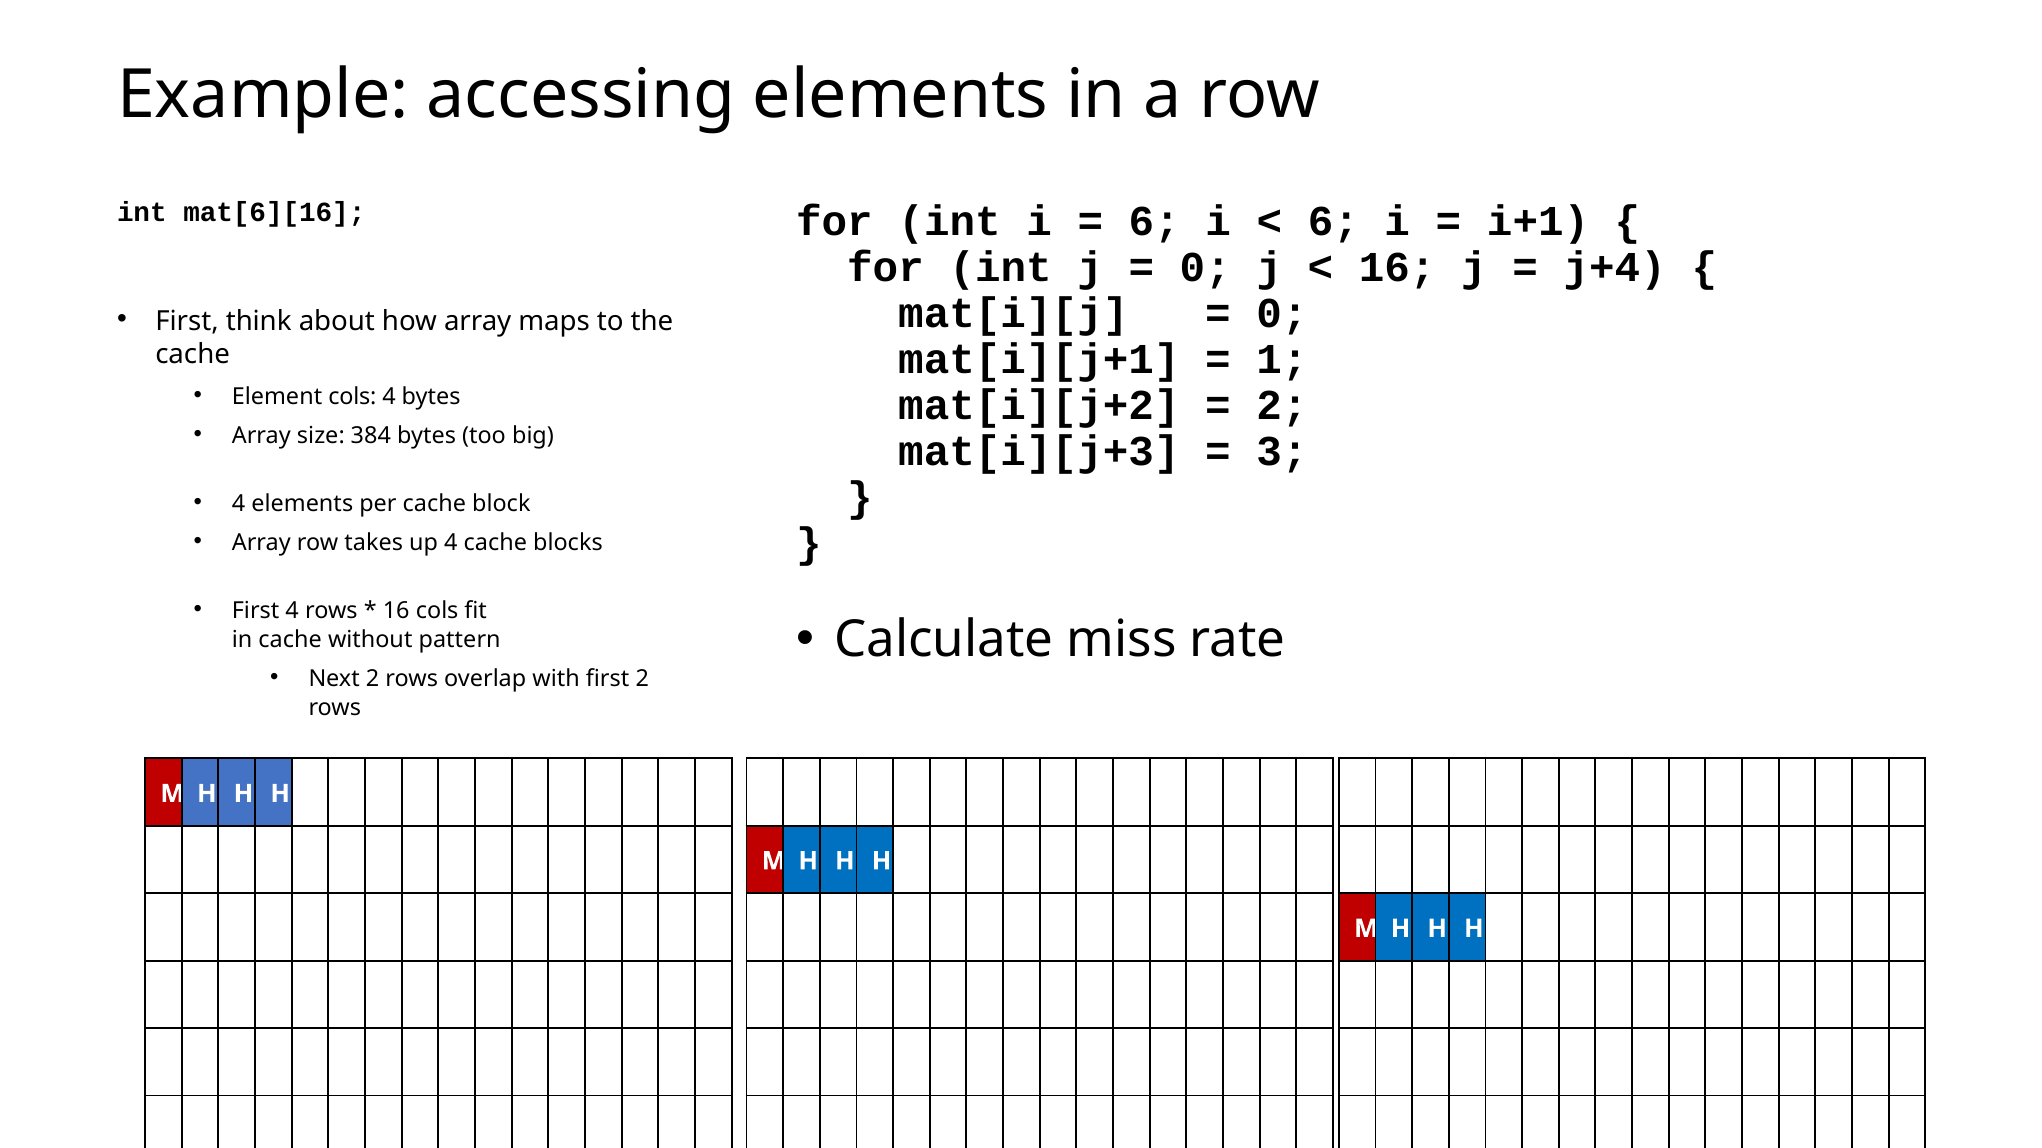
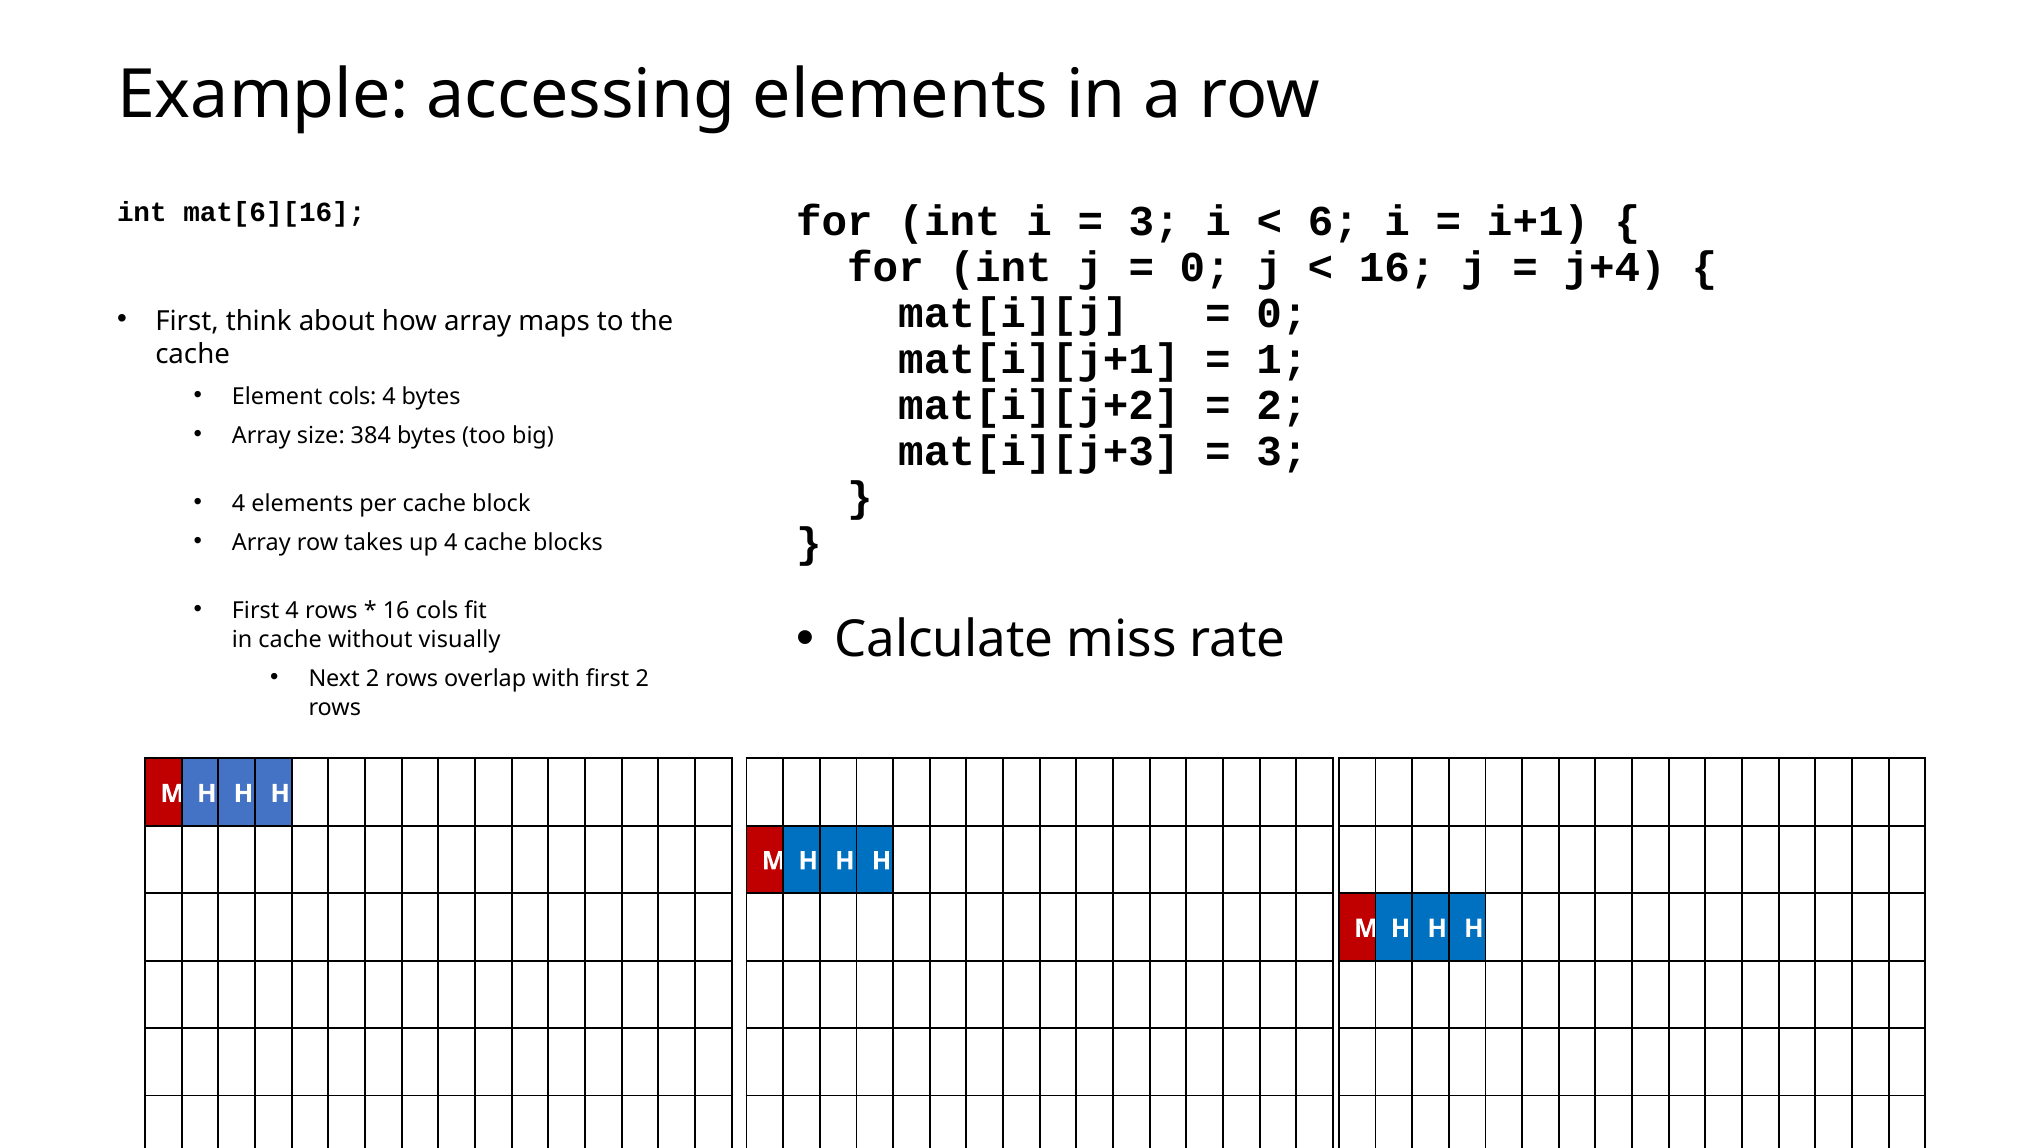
6: 6 -> 3 (1154, 222)
pattern: pattern -> visually (460, 640)
